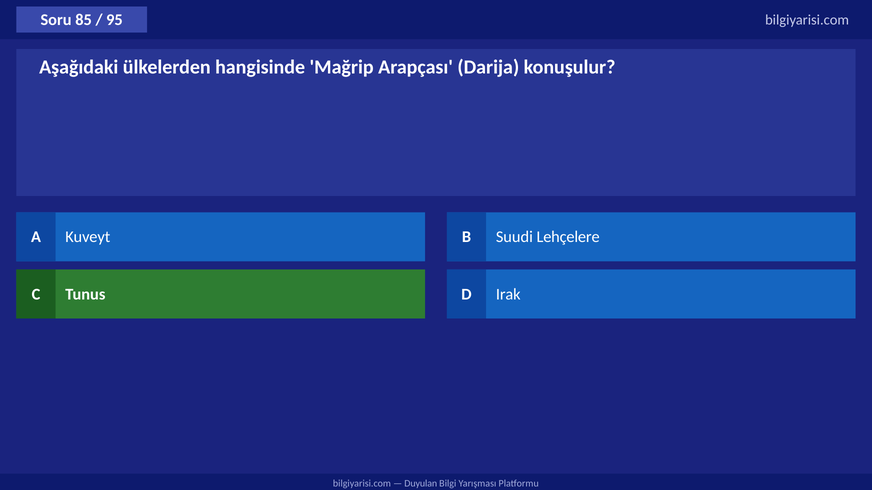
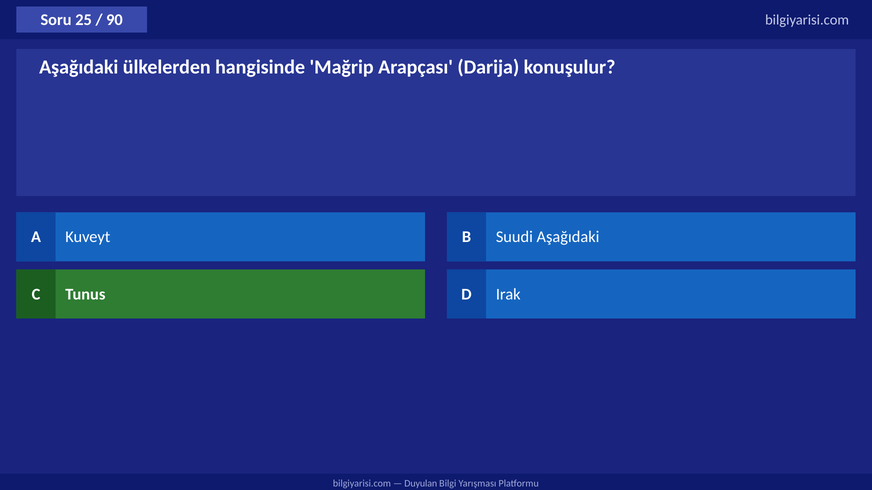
85: 85 -> 25 (84, 20)
95: 95 -> 90 (114, 20)
Suudi Lehçelere: Lehçelere -> Aşağıdaki (568, 237)
